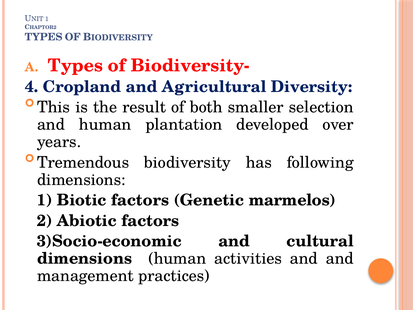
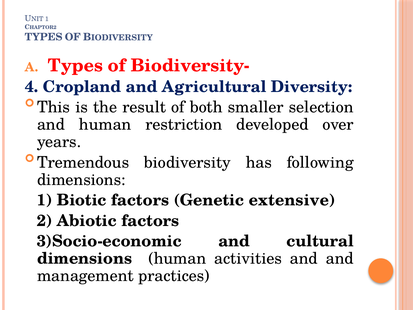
plantation: plantation -> restriction (184, 125)
marmelos: marmelos -> extensive (292, 200)
